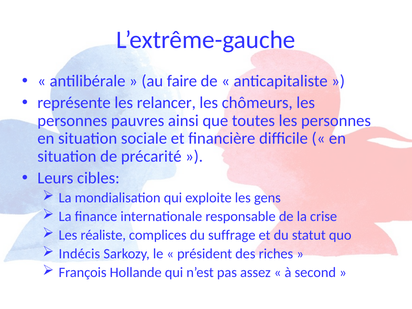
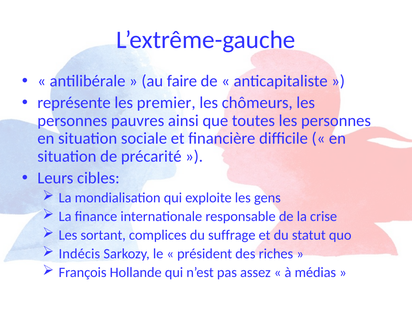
relancer: relancer -> premier (166, 103)
réaliste: réaliste -> sortant (103, 235)
second: second -> médias (315, 273)
